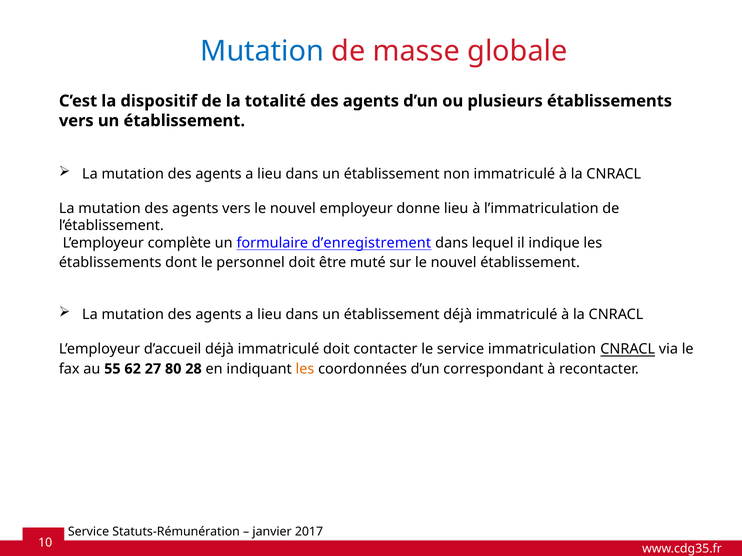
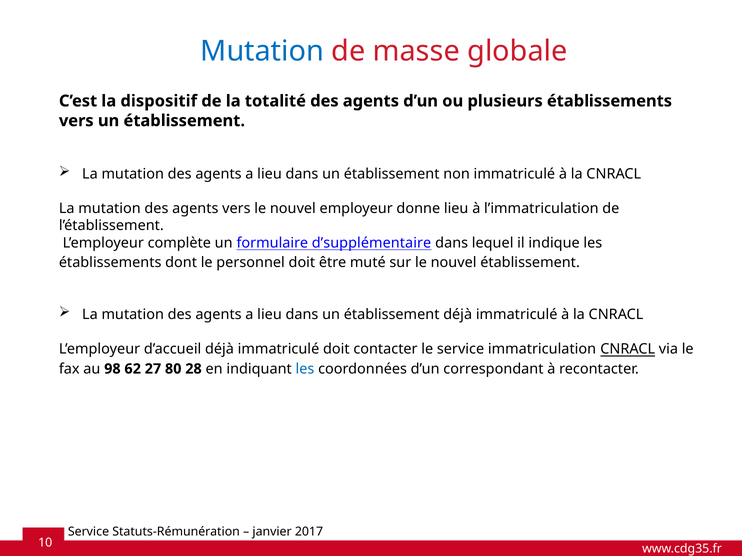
d’enregistrement: d’enregistrement -> d’supplémentaire (371, 243)
55: 55 -> 98 (112, 369)
les colour: orange -> blue (305, 369)
